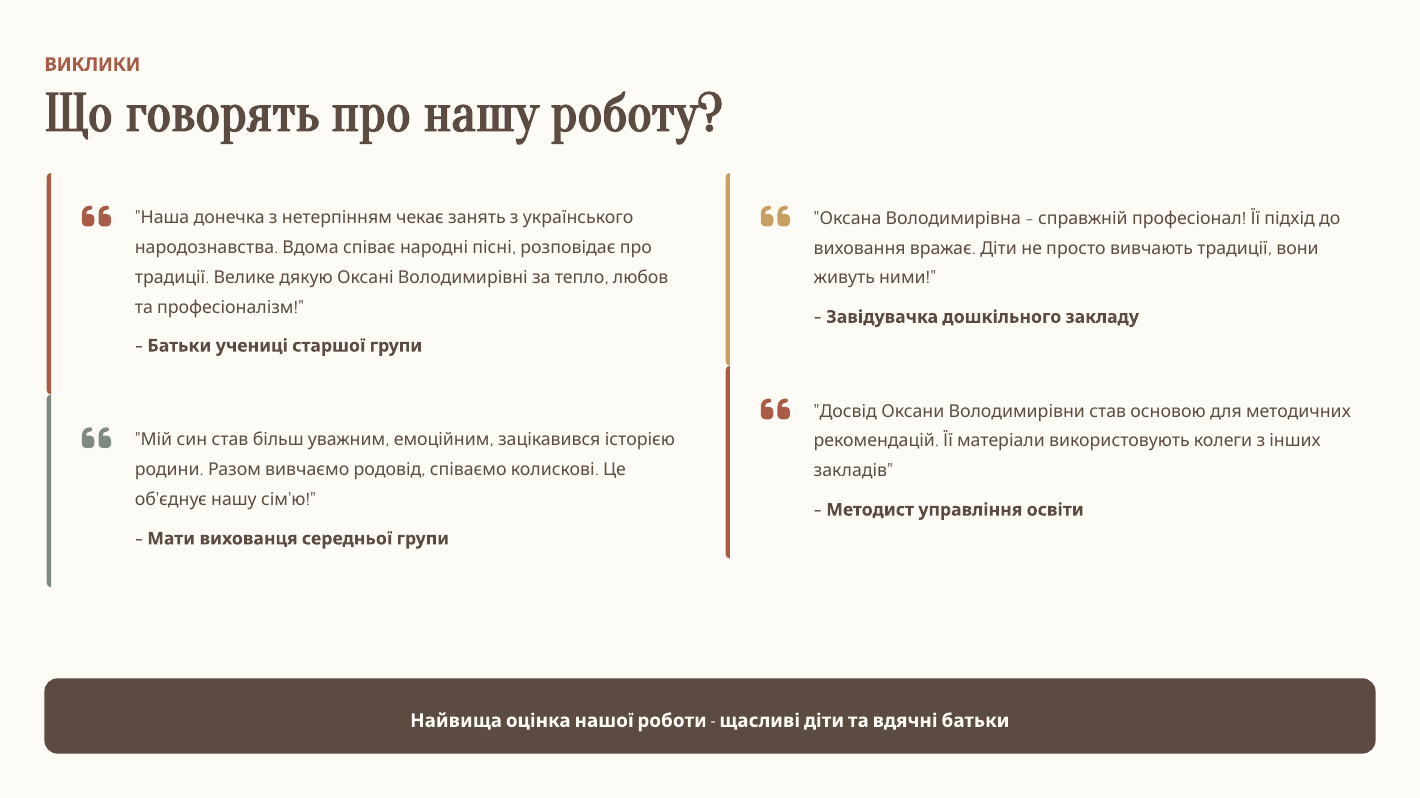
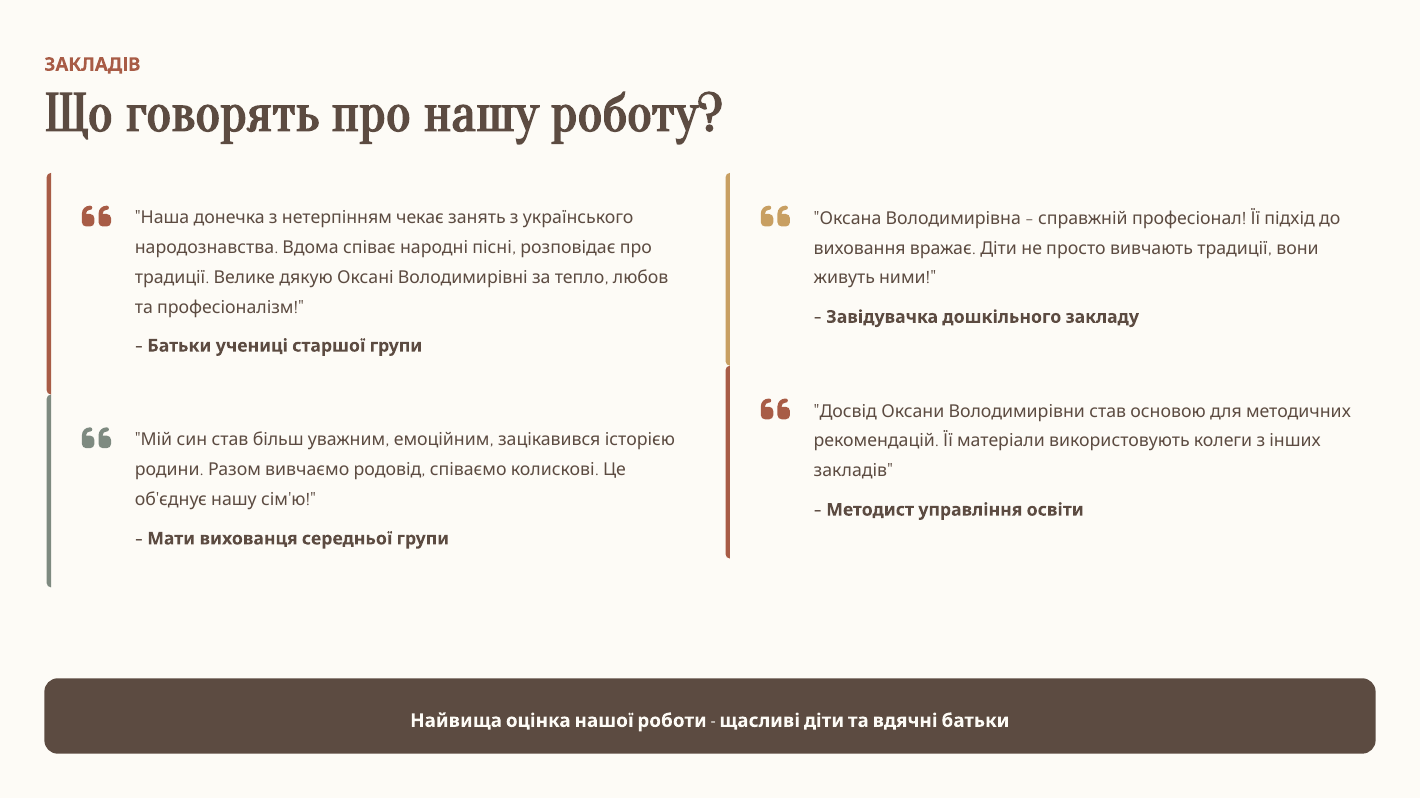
ВИКЛИКИ: ВИКЛИКИ -> ЗАКЛАДІВ (92, 65)
